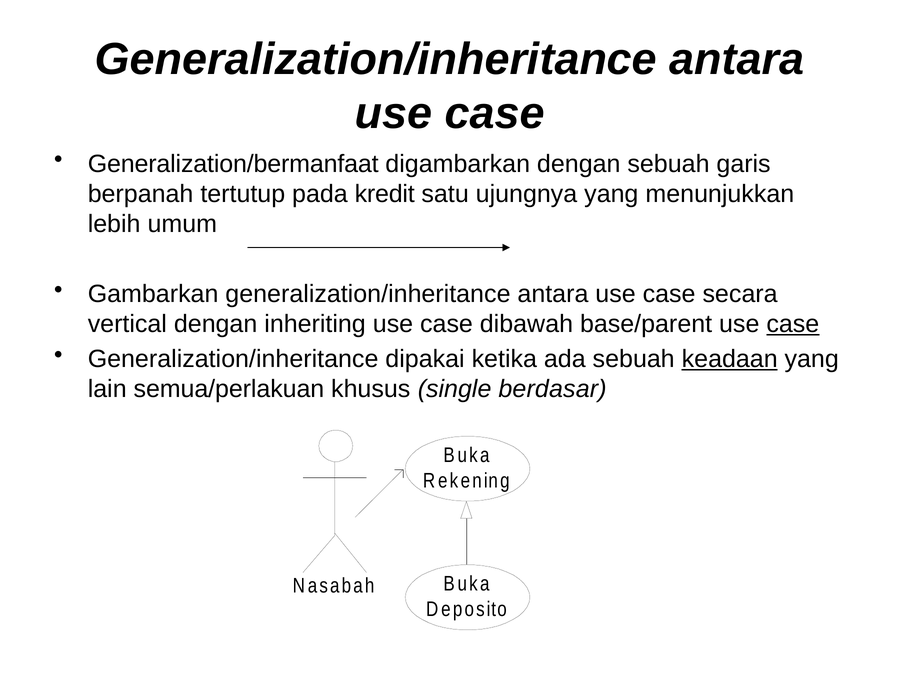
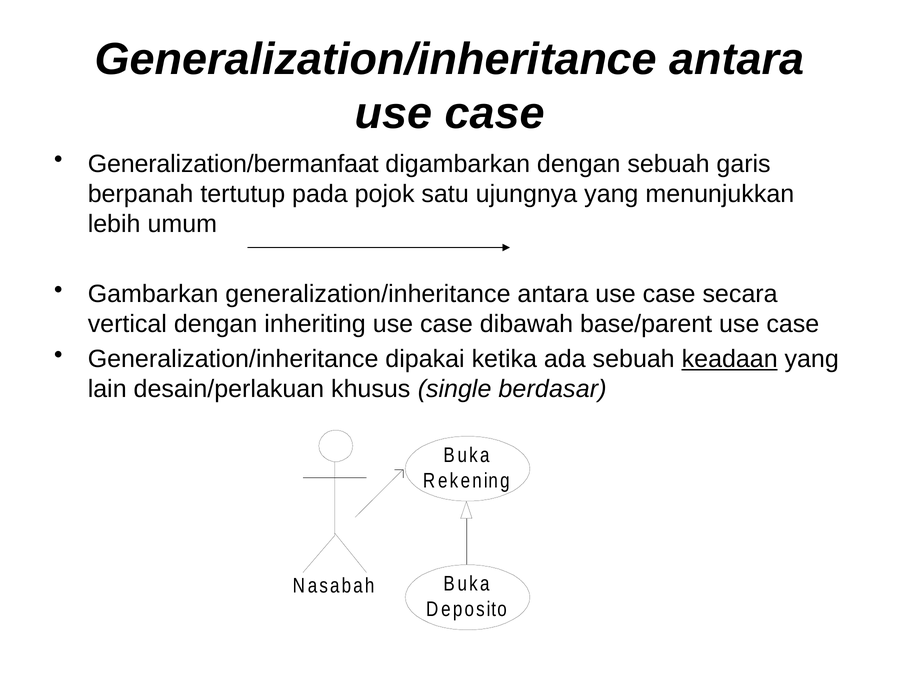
kredit: kredit -> pojok (385, 194)
case underline: present -> none (793, 324)
semua/perlakuan: semua/perlakuan -> desain/perlakuan (229, 389)
